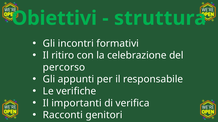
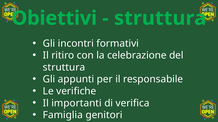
percorso: percorso -> struttura (64, 68)
Racconti: Racconti -> Famiglia (63, 116)
